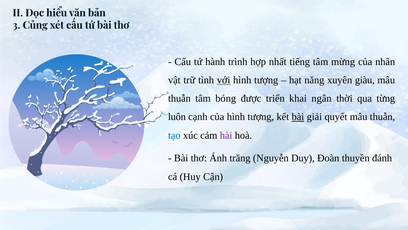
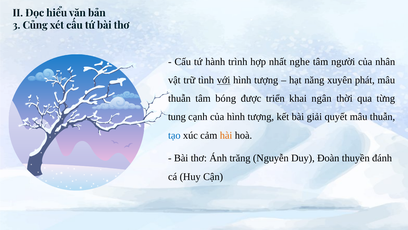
tiếng: tiếng -> nghe (300, 62)
mừng: mừng -> người (343, 62)
giàu: giàu -> phát (365, 80)
luôn: luôn -> tung (177, 117)
bài underline: present -> none (298, 117)
hài colour: purple -> orange (226, 135)
